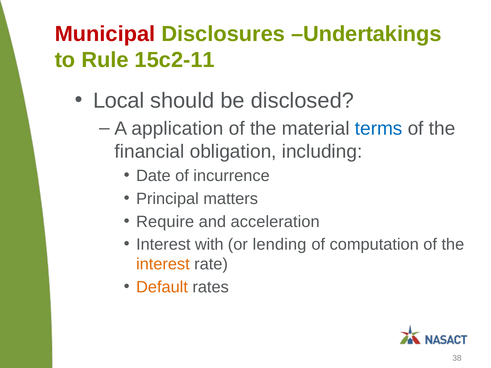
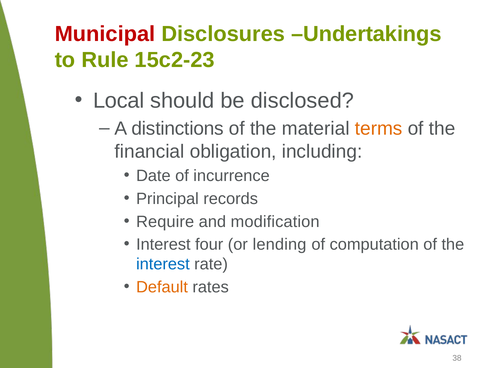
15c2-11: 15c2-11 -> 15c2-23 (175, 60)
application: application -> distinctions (178, 129)
terms colour: blue -> orange (379, 129)
matters: matters -> records (231, 199)
acceleration: acceleration -> modification (275, 222)
with: with -> four (209, 245)
interest colour: orange -> blue (163, 264)
